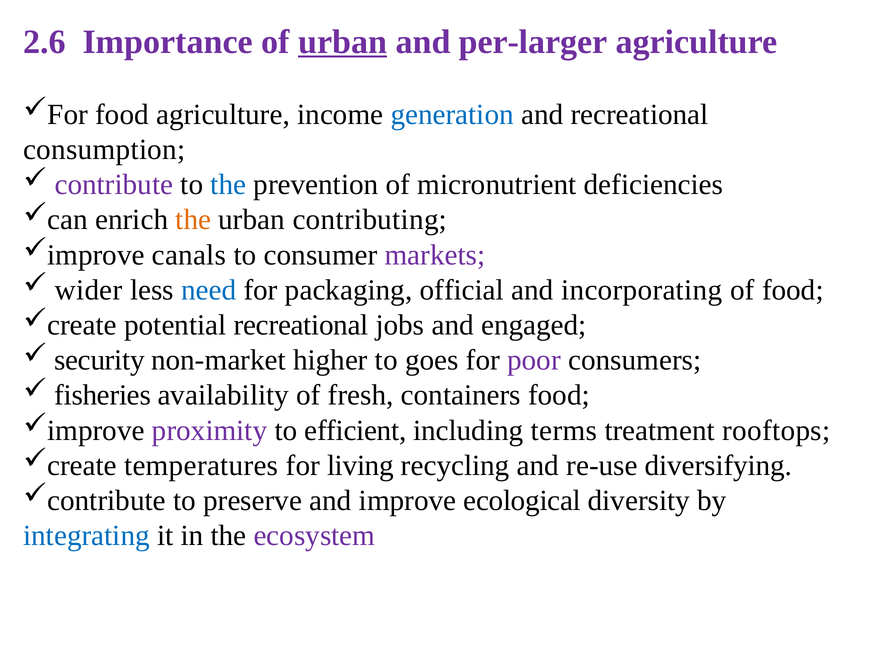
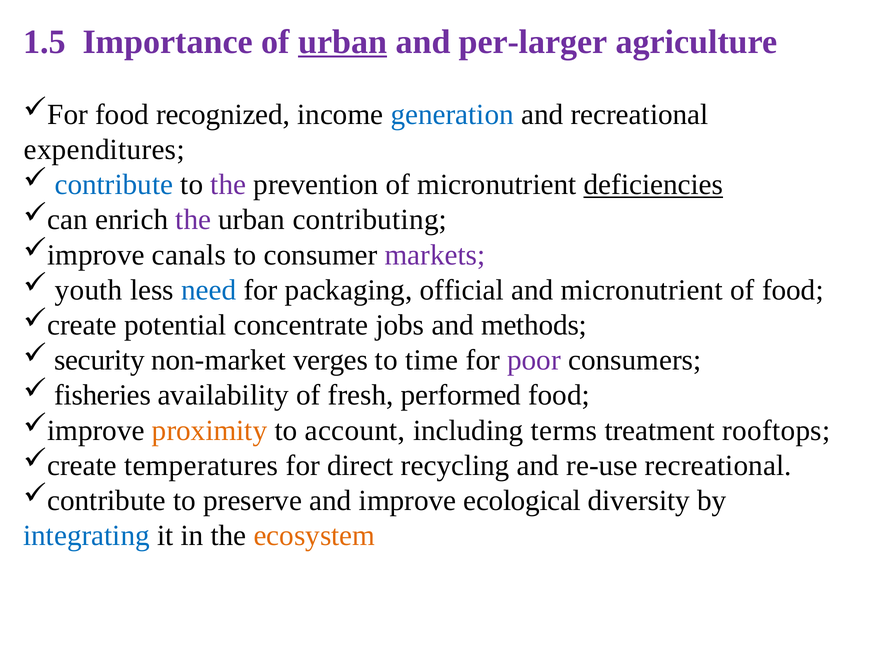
2.6: 2.6 -> 1.5 (45, 42)
food agriculture: agriculture -> recognized (223, 115)
consumption: consumption -> expenditures (104, 150)
contribute colour: purple -> blue (114, 185)
the colour: blue -> purple (228, 185)
deficiencies underline: none -> present (653, 185)
the colour: orange -> purple (193, 220)
wider: wider -> youth (89, 290)
and incorporating: incorporating -> micronutrient (642, 290)
potential recreational: recreational -> concentrate (301, 325)
engaged: engaged -> methods (534, 325)
higher: higher -> verges (331, 360)
goes: goes -> time (432, 360)
containers: containers -> performed (461, 395)
proximity colour: purple -> orange (210, 430)
efficient: efficient -> account (355, 430)
living: living -> direct (360, 465)
re-use diversifying: diversifying -> recreational (718, 465)
ecosystem colour: purple -> orange (314, 535)
